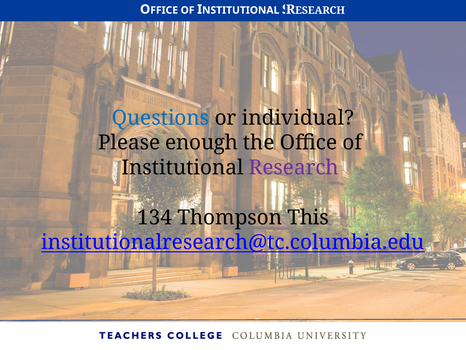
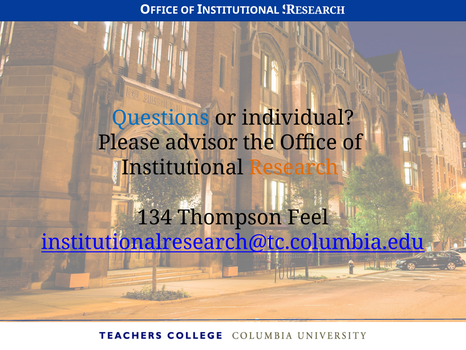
enough: enough -> advisor (202, 143)
Research colour: purple -> orange (294, 167)
This: This -> Feel (308, 217)
